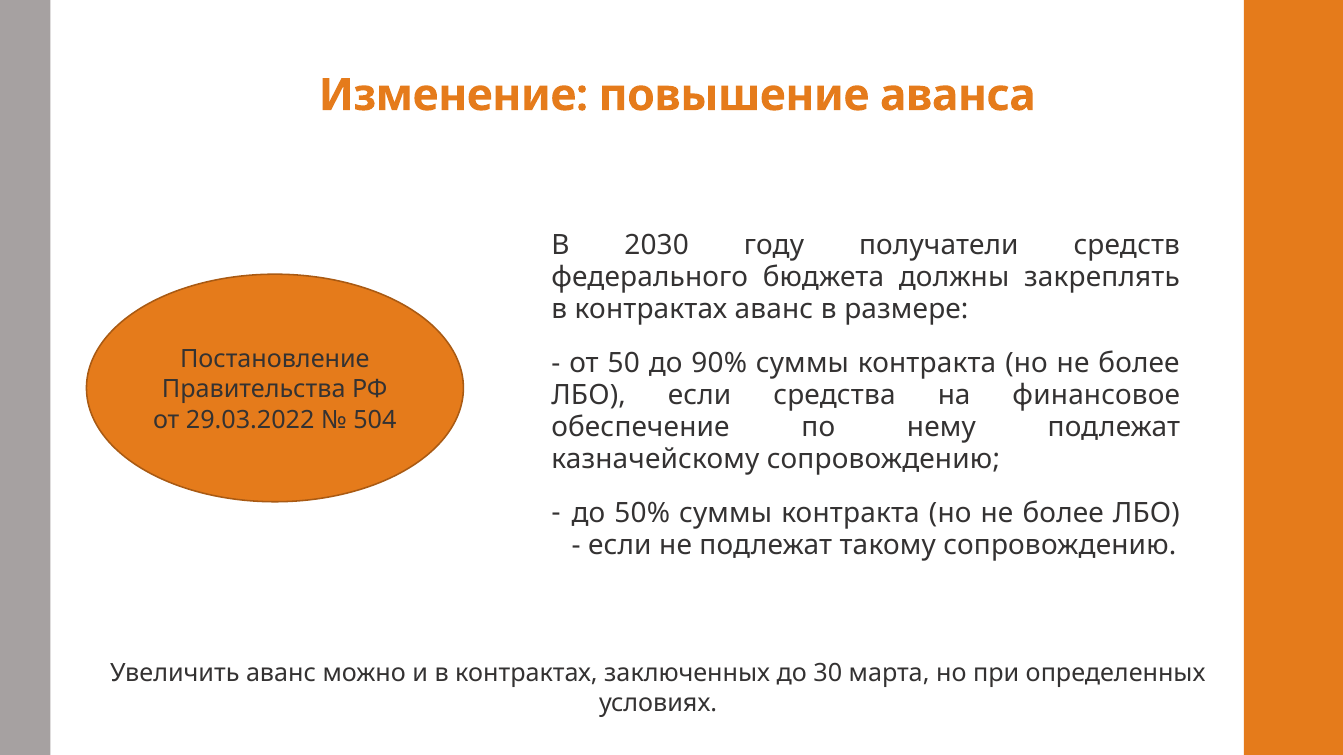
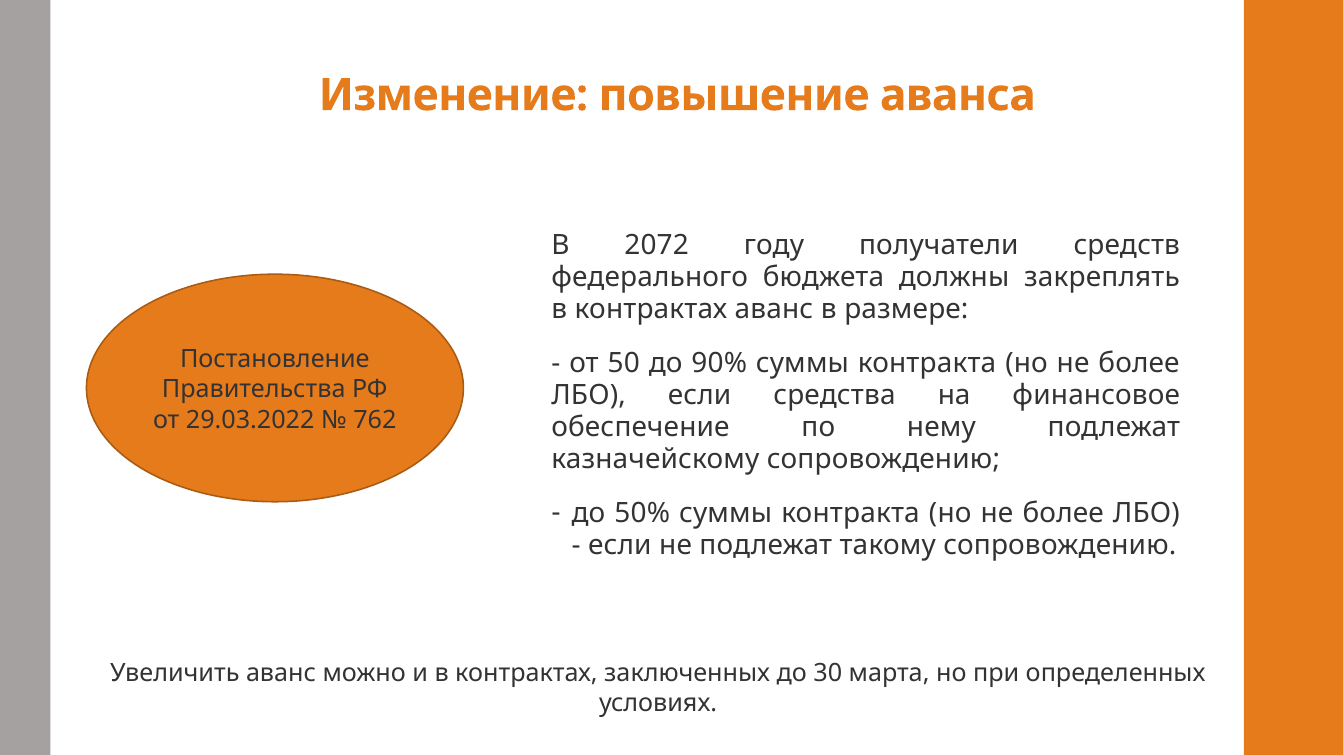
2030: 2030 -> 2072 (657, 245)
504: 504 -> 762 (375, 420)
